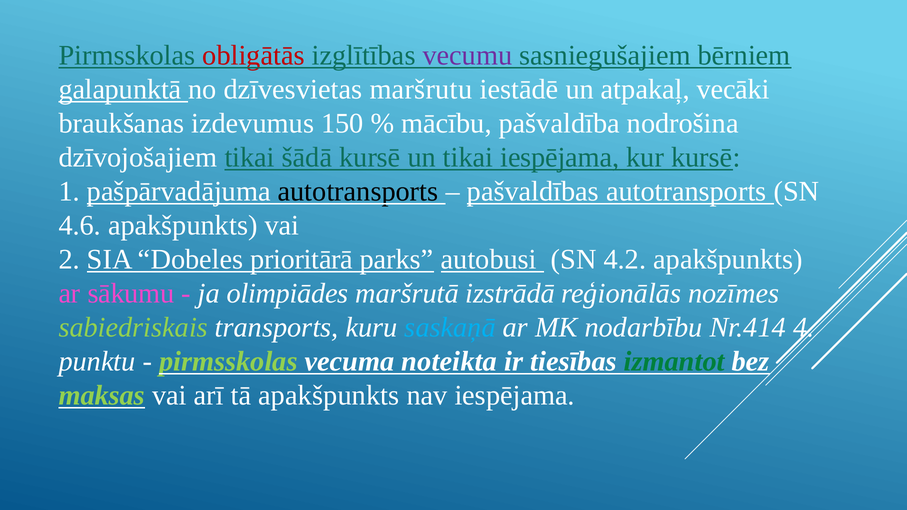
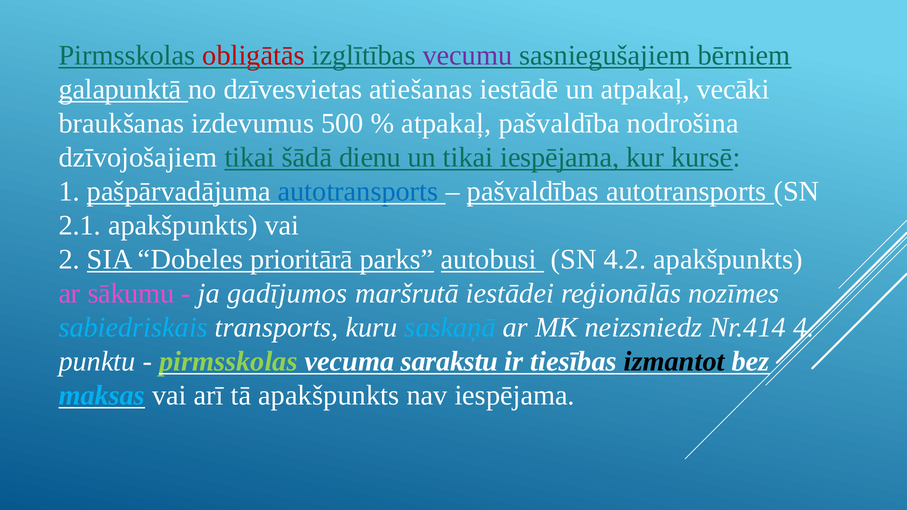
maršrutu: maršrutu -> atiešanas (421, 89)
150: 150 -> 500 (342, 123)
mācību: mācību -> atpakaļ (446, 123)
šādā kursē: kursē -> dienu (370, 157)
autotransports colour: black -> blue (358, 191)
4.6: 4.6 -> 2.1 (80, 225)
olimpiādes: olimpiādes -> gadījumos (287, 293)
izstrādā: izstrādā -> iestādei (510, 293)
sabiedriskais colour: light green -> light blue (133, 327)
nodarbību: nodarbību -> neizsniedz (644, 327)
noteikta: noteikta -> sarakstu (449, 361)
izmantot colour: green -> black (674, 361)
maksas colour: light green -> light blue (102, 395)
